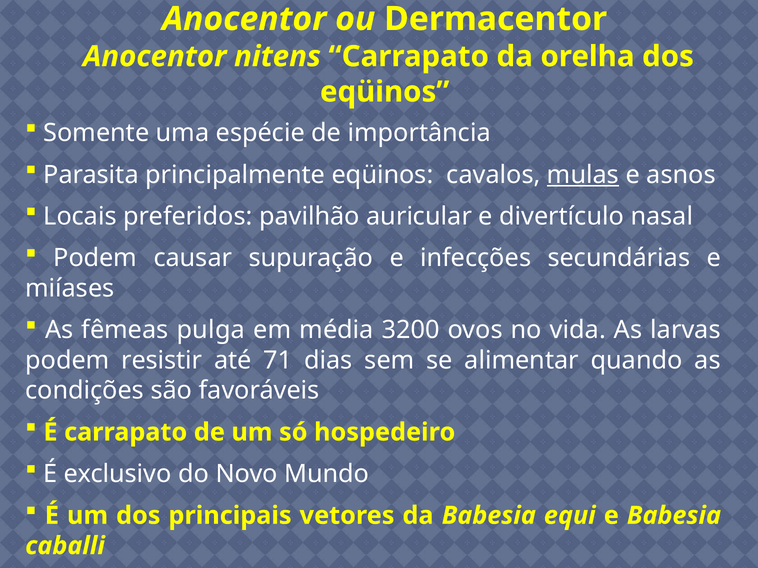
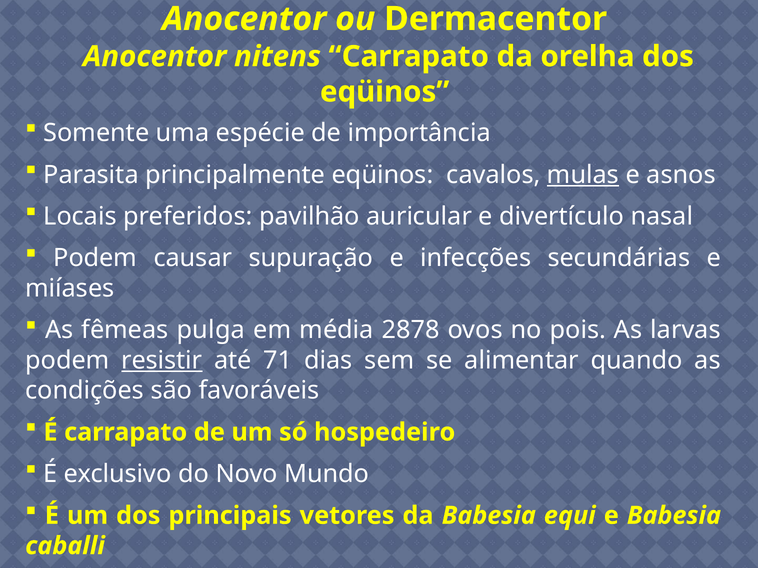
3200: 3200 -> 2878 (411, 330)
vida: vida -> pois (578, 330)
resistir underline: none -> present (162, 361)
